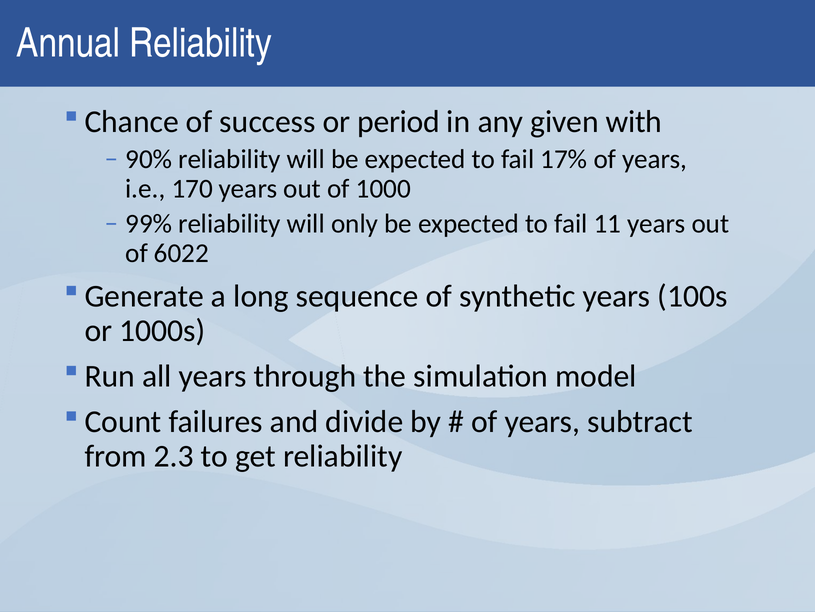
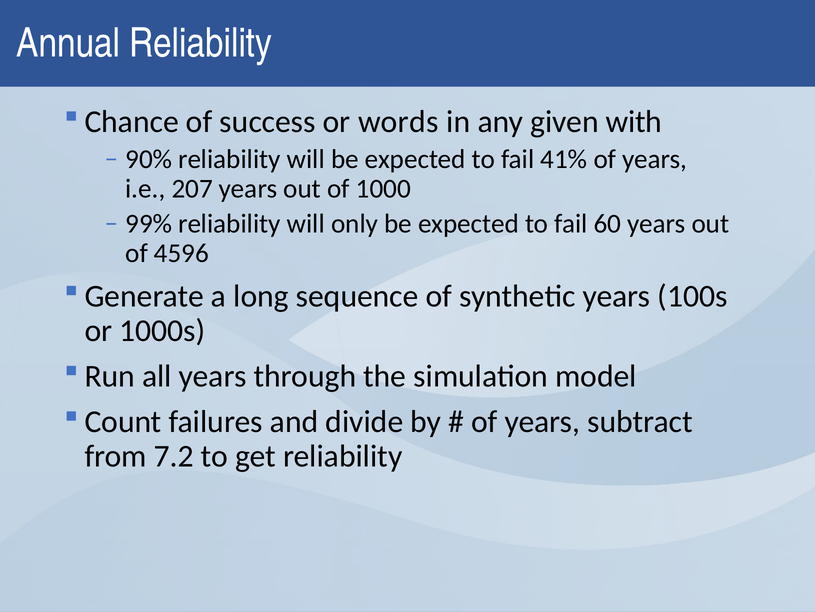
period: period -> words (398, 122)
17%: 17% -> 41% (564, 159)
170: 170 -> 207 (192, 189)
11: 11 -> 60 (607, 224)
6022: 6022 -> 4596 (181, 253)
2.3: 2.3 -> 7.2 (174, 456)
